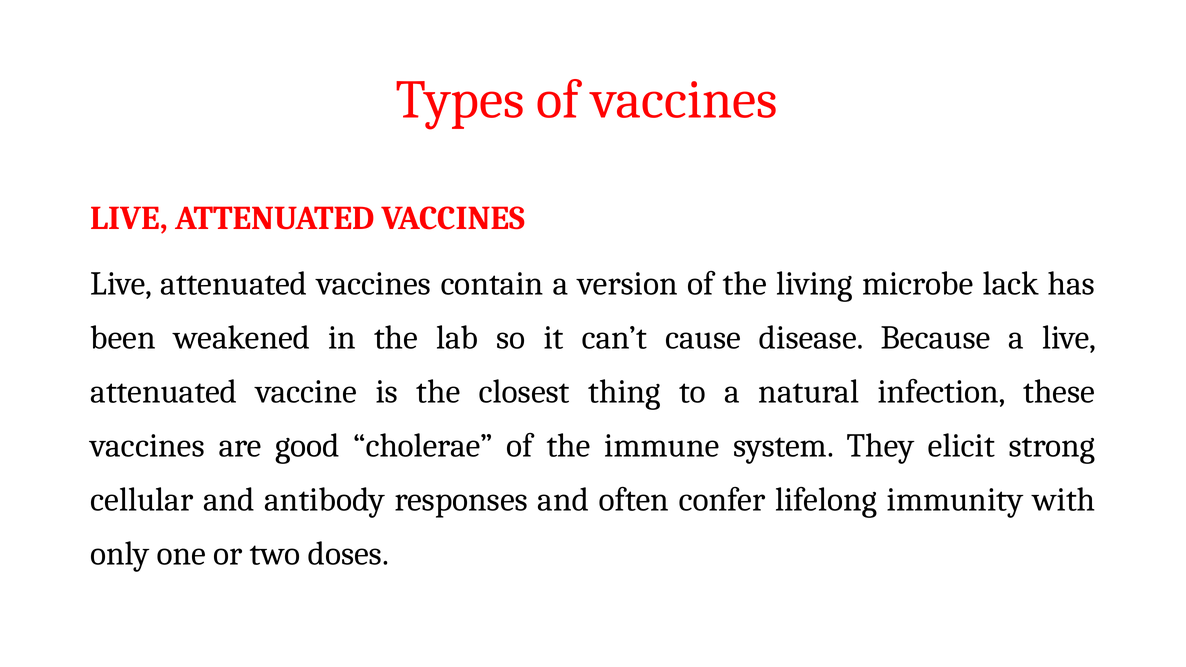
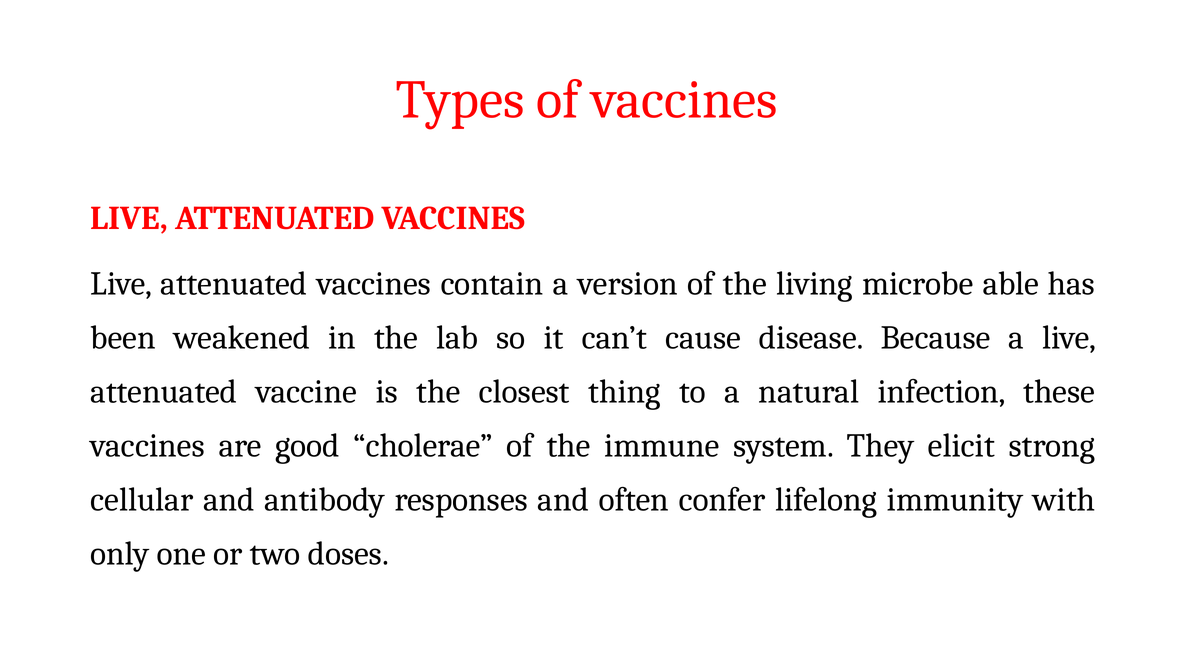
lack: lack -> able (1011, 284)
